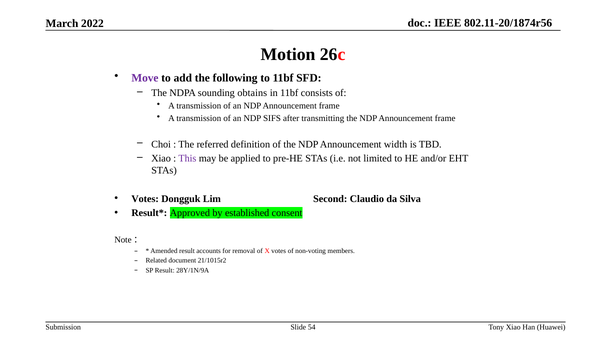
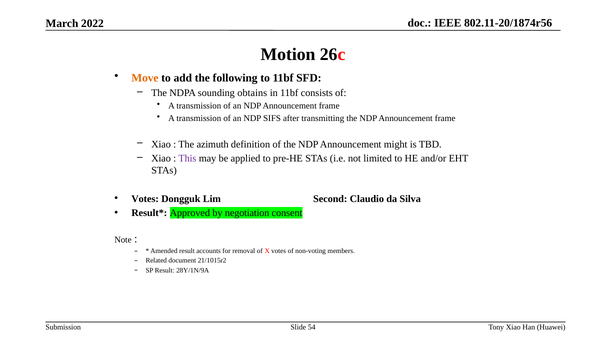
Move colour: purple -> orange (145, 78)
Choi: Choi -> Xiao (161, 144)
referred: referred -> azimuth (213, 144)
width: width -> might (396, 144)
established: established -> negotiation (247, 213)
